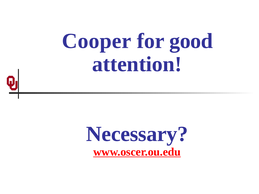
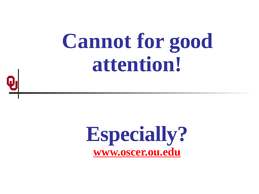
Cooper: Cooper -> Cannot (97, 41)
Necessary: Necessary -> Especially (137, 134)
